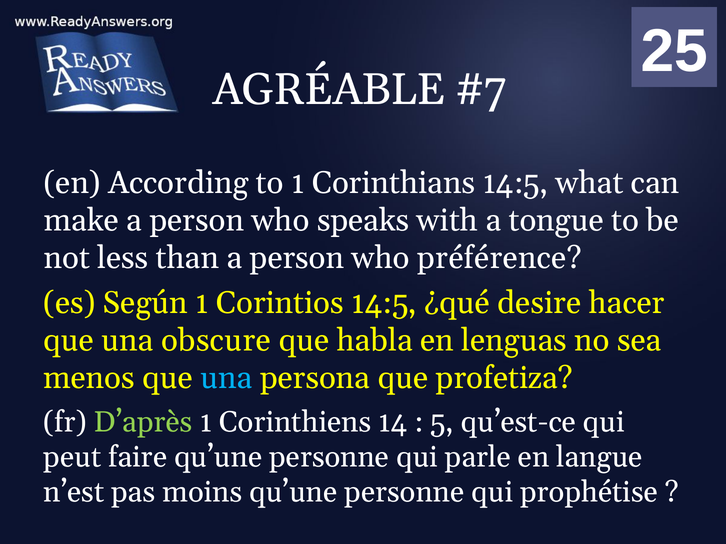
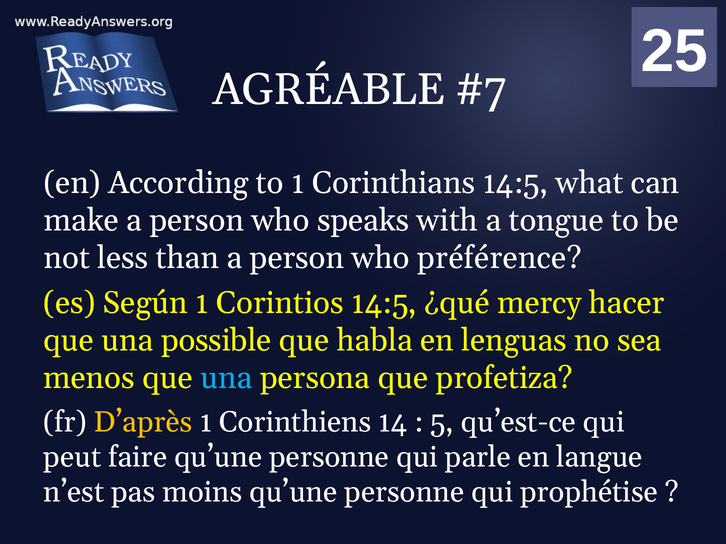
desire: desire -> mercy (539, 303)
obscure: obscure -> possible (216, 341)
D’après colour: light green -> yellow (143, 422)
